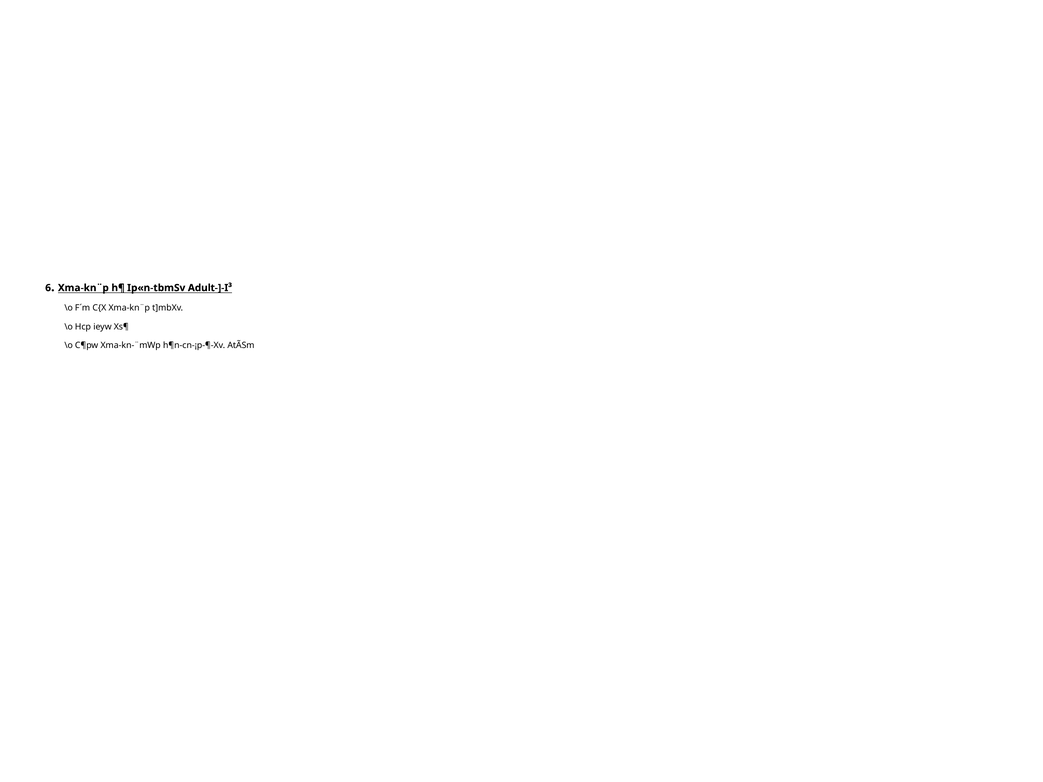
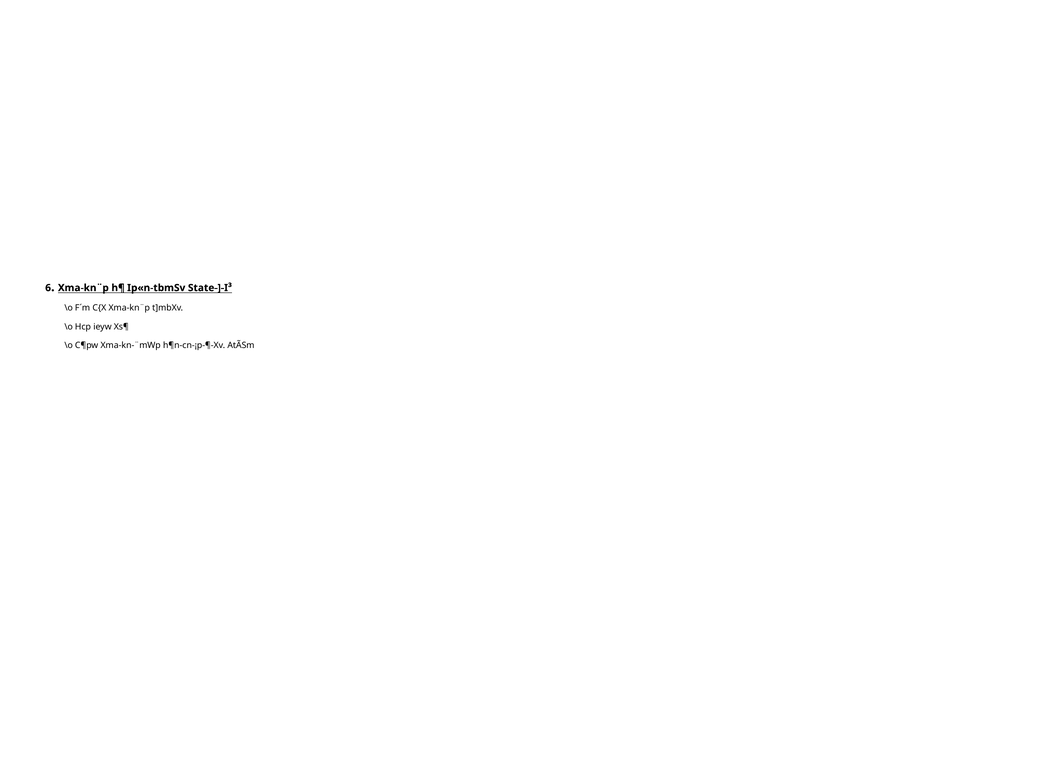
Adult-]-I³: Adult-]-I³ -> State-]-I³ (210, 288)
